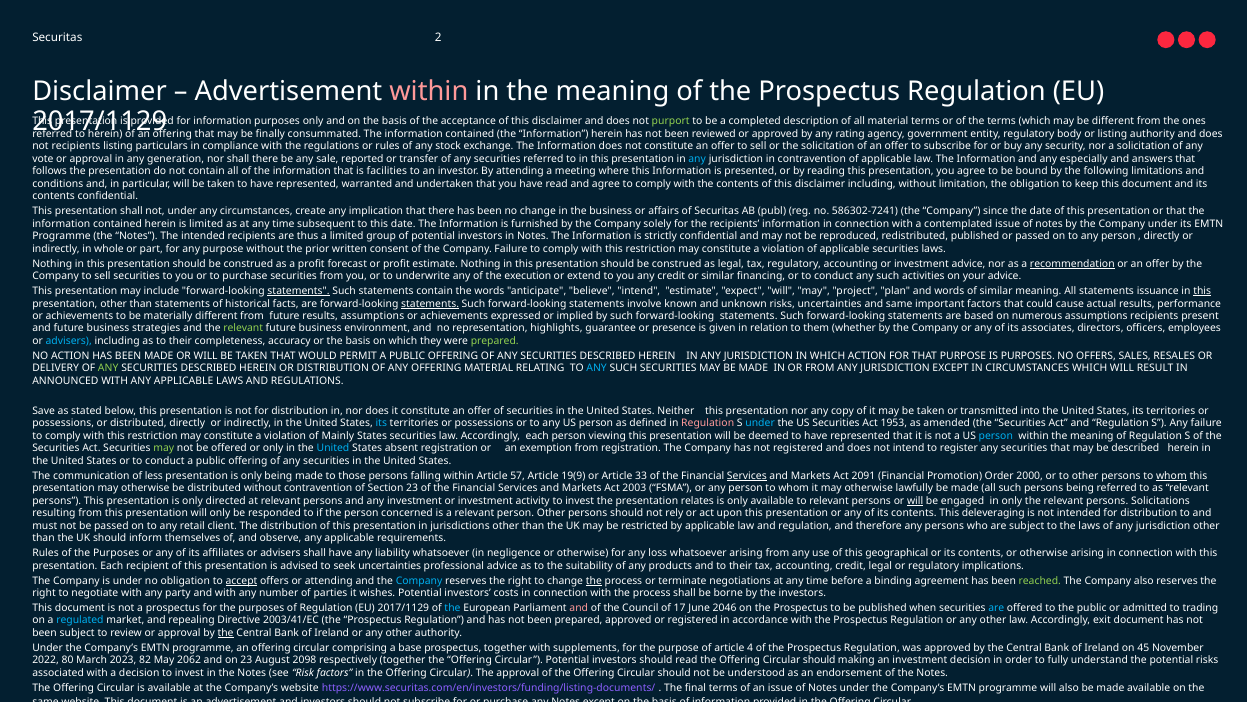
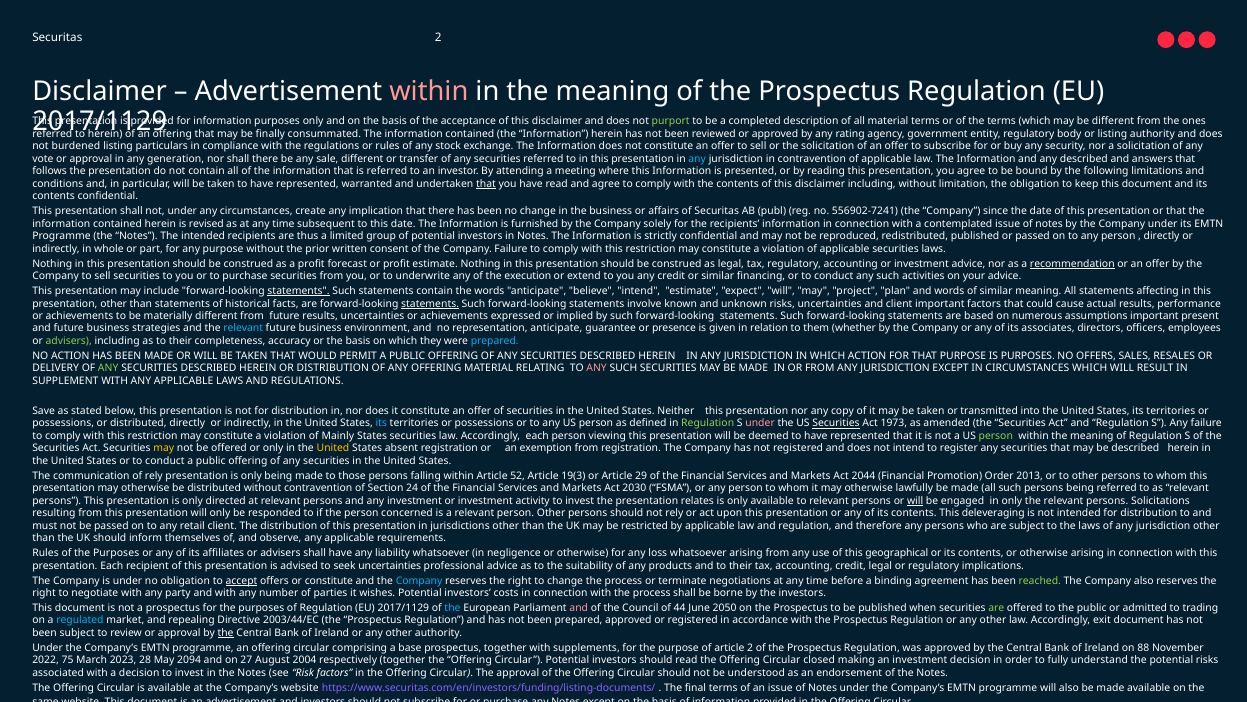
not recipients: recipients -> burdened (76, 146)
sale reported: reported -> different (362, 159)
any especially: especially -> described (1084, 159)
is facilities: facilities -> referred (387, 171)
that underline: none -> present (486, 184)
586302-7241: 586302-7241 -> 556902-7241 (865, 211)
is limited: limited -> revised (206, 223)
issuance: issuance -> affecting (1158, 291)
this underline: present -> none (1202, 291)
and same: same -> client (899, 303)
results assumptions: assumptions -> uncertainties (373, 316)
assumptions recipients: recipients -> important (1154, 316)
relevant colour: light green -> light blue (243, 328)
representation highlights: highlights -> anticipate (556, 328)
advisers colour: light blue -> light green (69, 341)
prepared colour: light green -> light blue (495, 341)
ANY colour: light blue -> pink (597, 368)
ANNOUNCED: ANNOUNCED -> SUPPLEMENT (65, 381)
Regulation colour: pink -> light green (708, 423)
under colour: light blue -> pink (760, 423)
Securities underline: none -> present (836, 423)
1953: 1953 -> 1973 (894, 423)
person colour: light blue -> light green (996, 436)
may colour: light green -> yellow (164, 448)
United colour: light blue -> yellow (333, 448)
of less: less -> rely (154, 475)
57: 57 -> 52 (518, 475)
19(9: 19(9 -> 19(3 (573, 475)
33: 33 -> 29 (641, 475)
Services underline: present -> none (747, 475)
2091: 2091 -> 2044 (863, 475)
2000: 2000 -> 2013 (1030, 475)
whom underline: present -> none (1171, 475)
Section 23: 23 -> 24 (412, 488)
2003: 2003 -> 2030 (634, 488)
or attending: attending -> constitute (329, 580)
the underline: present -> none (594, 580)
17: 17 -> 44 (680, 608)
2046: 2046 -> 2050 (725, 608)
are colour: light blue -> light green (996, 608)
2003/41/EC: 2003/41/EC -> 2003/44/EC (291, 620)
article 4: 4 -> 2 (750, 648)
45: 45 -> 88 (1143, 648)
80: 80 -> 75 (68, 660)
82: 82 -> 28 (145, 660)
2062: 2062 -> 2094 (189, 660)
on 23: 23 -> 27 (246, 660)
2098: 2098 -> 2004 (305, 660)
should: should -> closed (819, 660)
